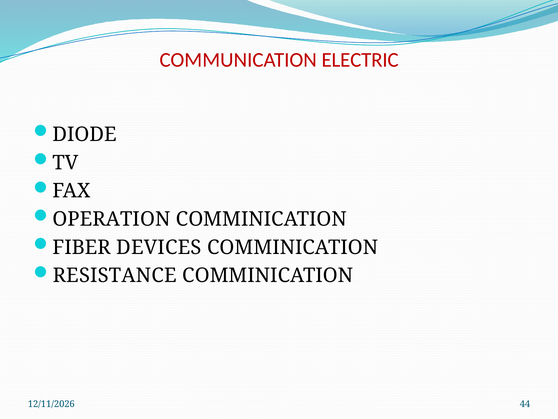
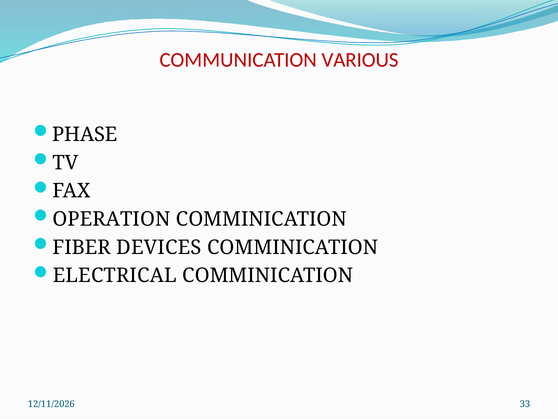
ELECTRIC: ELECTRIC -> VARIOUS (360, 60)
DIODE: DIODE -> PHASE (85, 134)
RESISTANCE: RESISTANCE -> ELECTRICAL (115, 275)
44: 44 -> 33 (525, 404)
